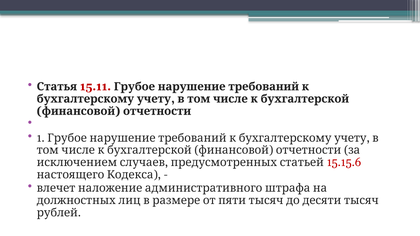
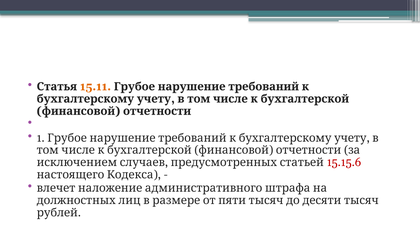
15.11 colour: red -> orange (96, 87)
